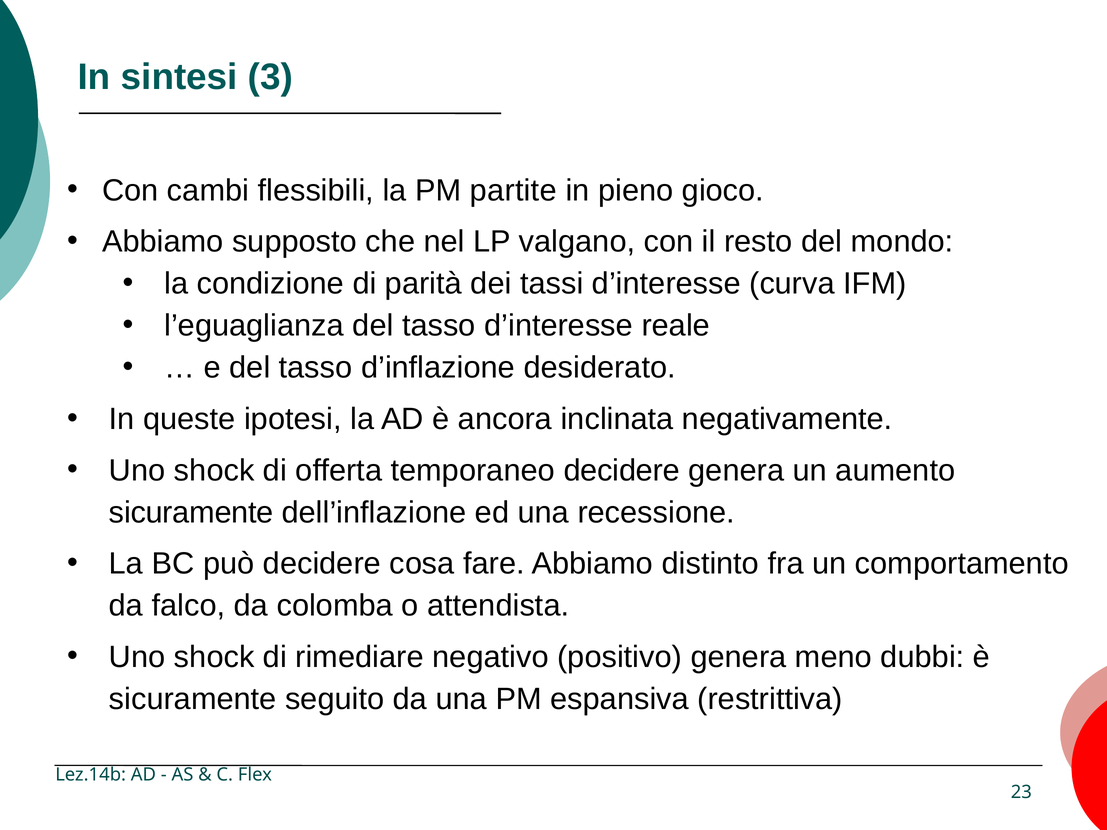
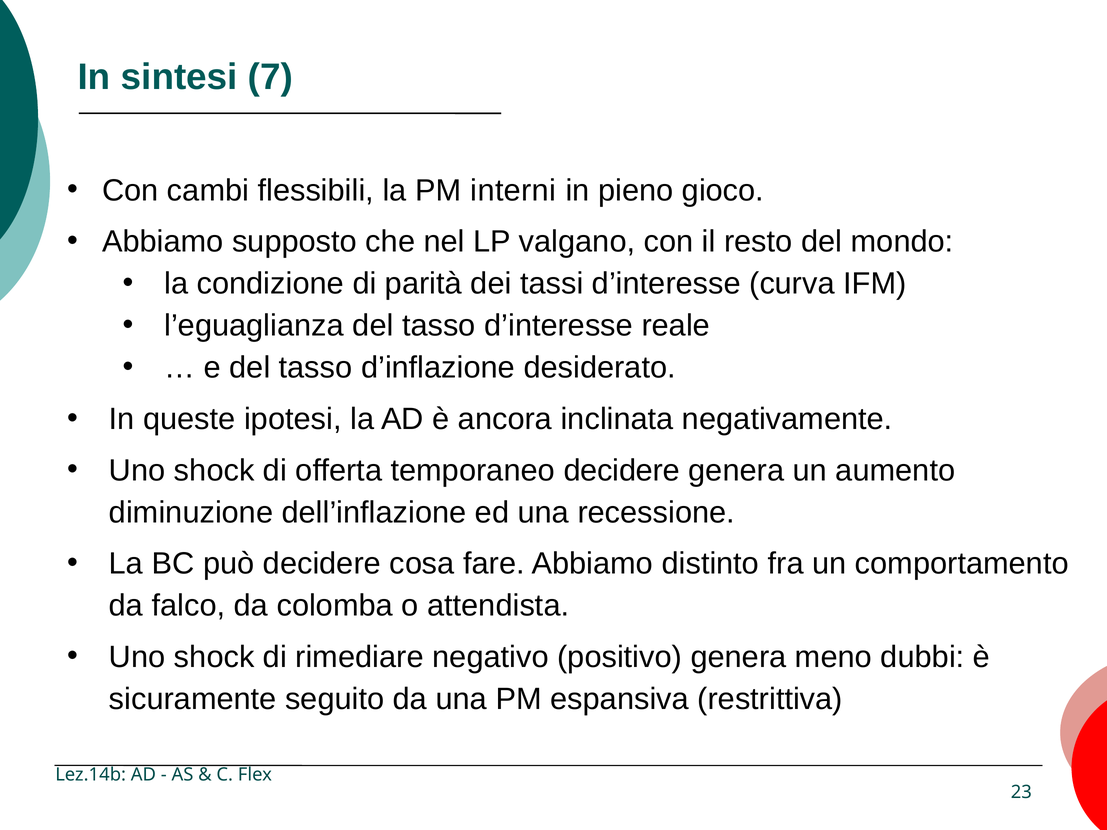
3: 3 -> 7 (270, 77)
partite: partite -> interni (513, 190)
sicuramente: sicuramente -> diminuzione (191, 513)
